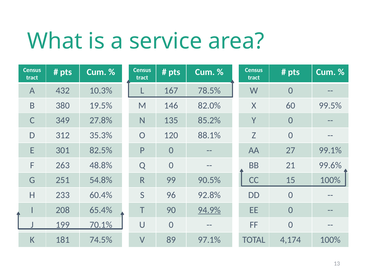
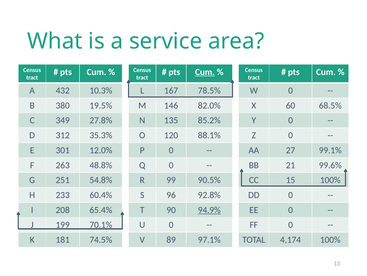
Cum underline: none -> present (205, 72)
99.5%: 99.5% -> 68.5% (330, 105)
82.5%: 82.5% -> 12.0% (101, 150)
